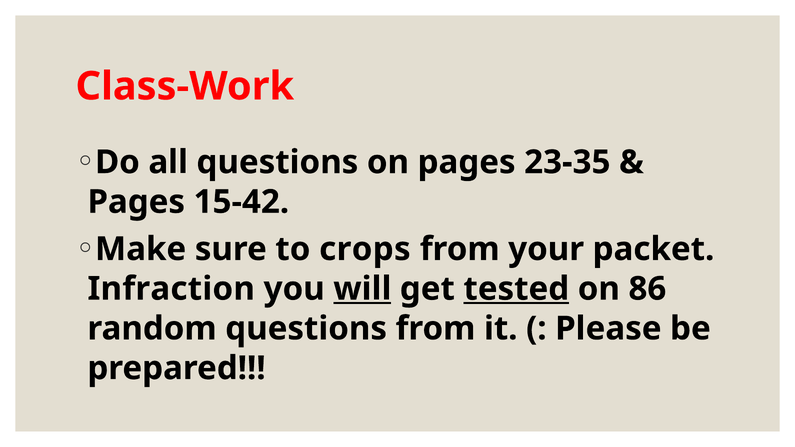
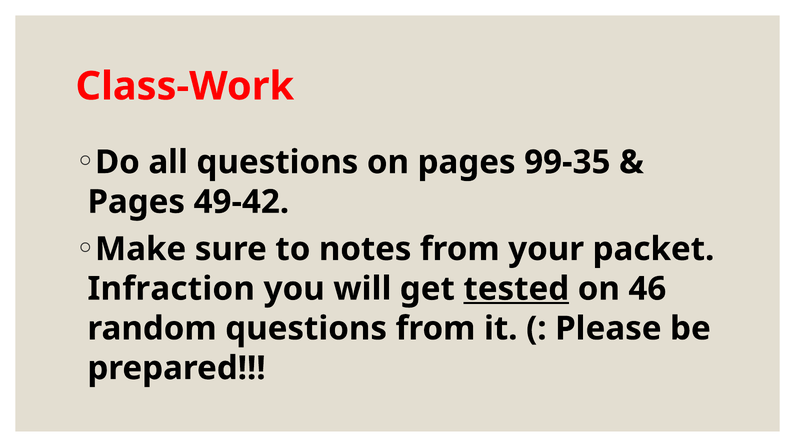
23-35: 23-35 -> 99-35 (567, 162)
15-42: 15-42 -> 49-42 (241, 202)
crops: crops -> notes (365, 249)
will underline: present -> none (362, 289)
86: 86 -> 46 (647, 289)
